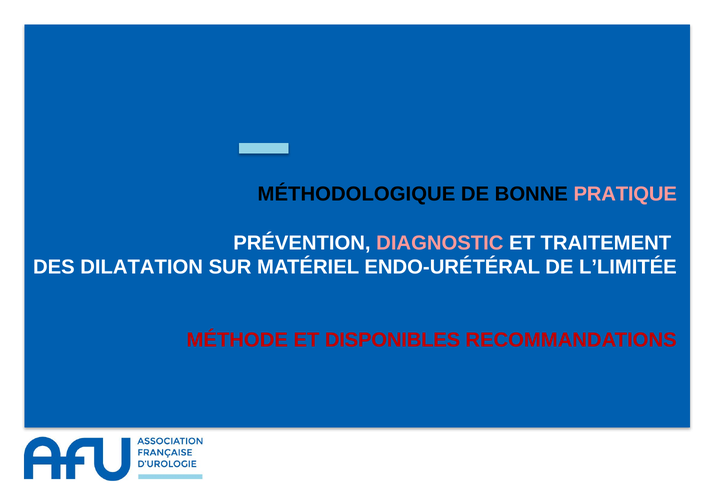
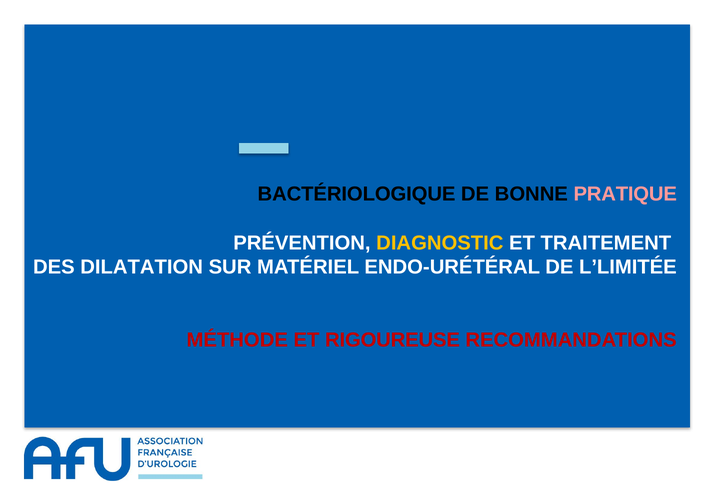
MÉTHODOLOGIQUE: MÉTHODOLOGIQUE -> BACTÉRIOLOGIQUE (357, 194)
DIAGNOSTIC colour: pink -> yellow (440, 243)
DISPONIBLES: DISPONIBLES -> RIGOUREUSE (393, 340)
